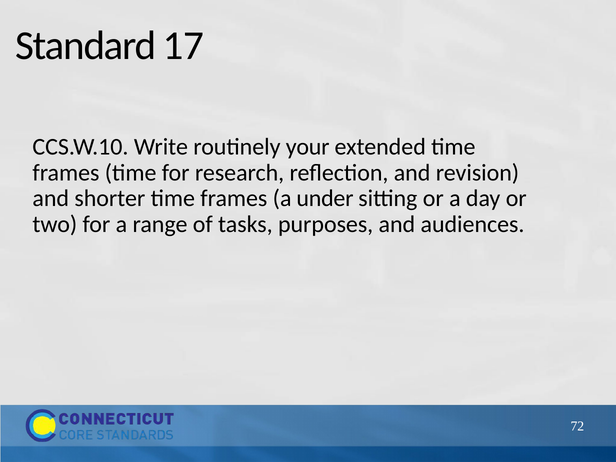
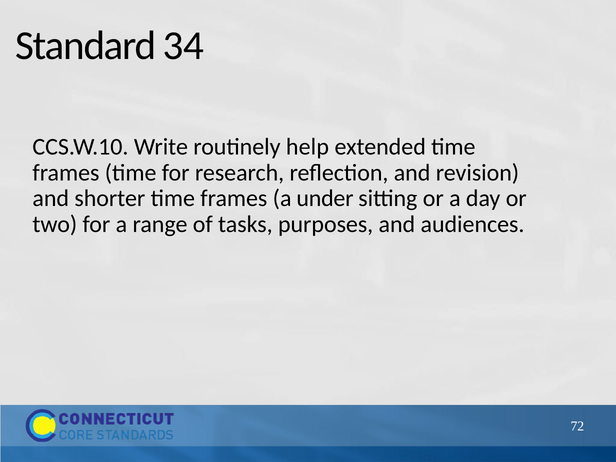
17: 17 -> 34 (183, 46)
your: your -> help (307, 147)
